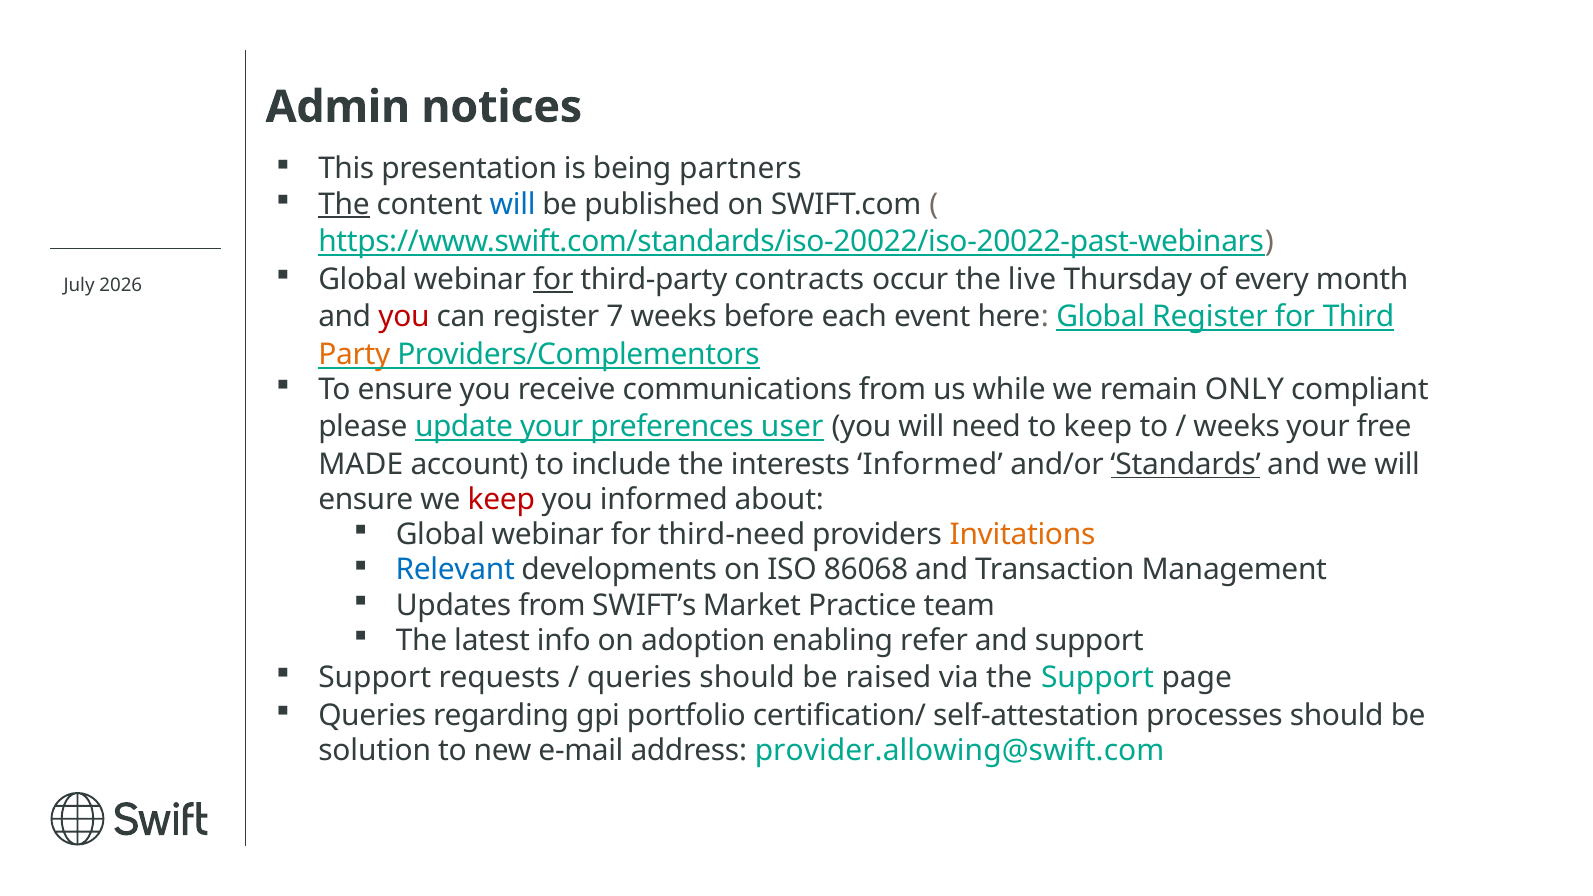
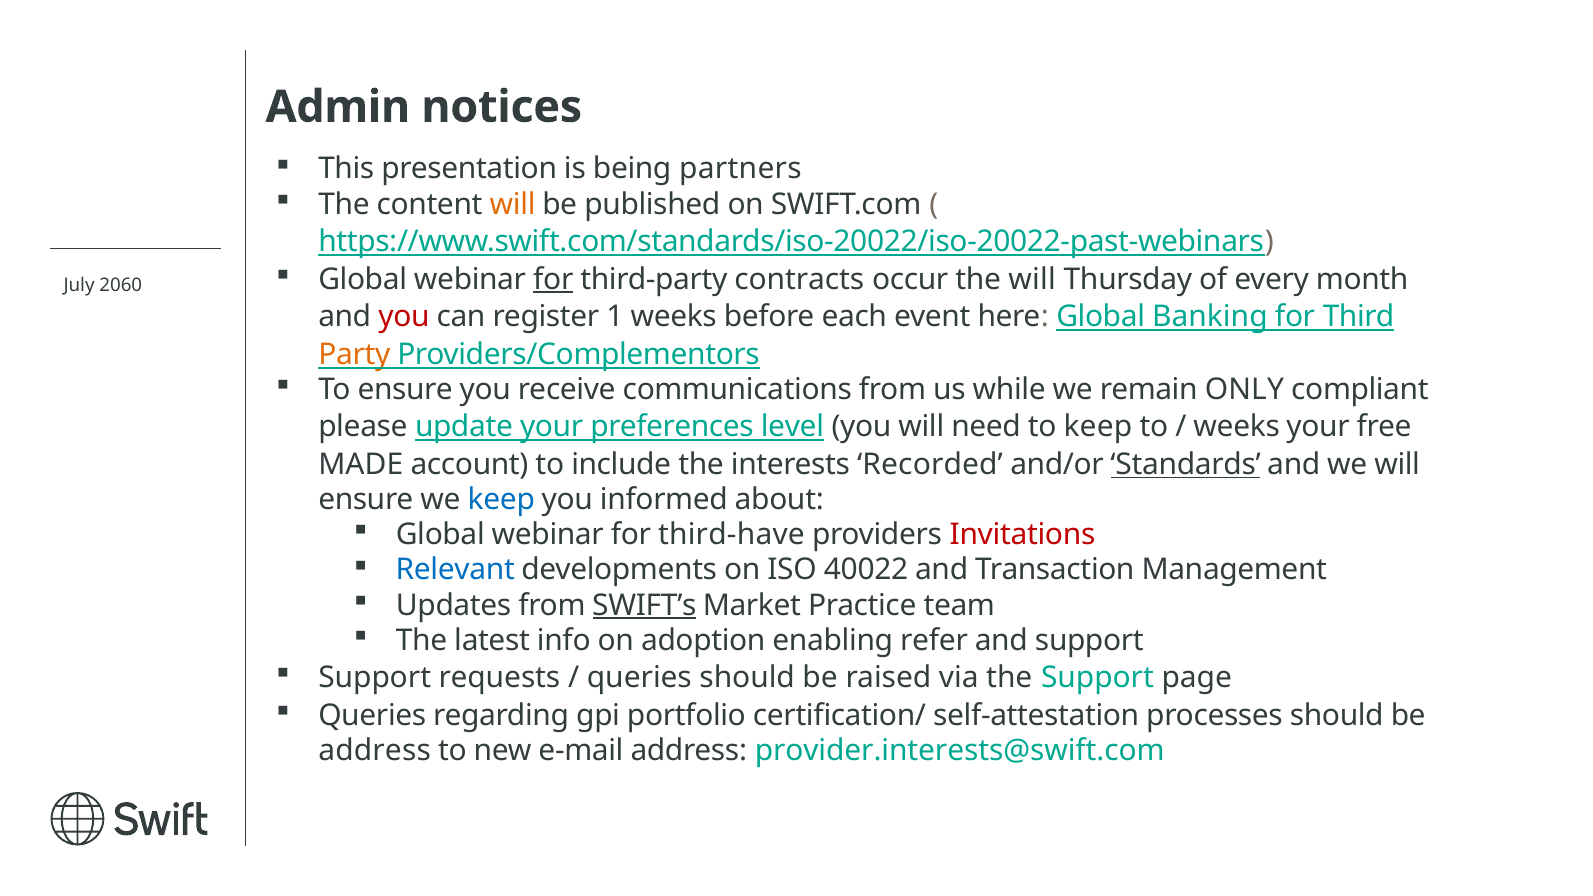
The underline: present -> none (344, 204)
will colour: blue -> orange (513, 204)
the live: live -> will (1032, 279)
2026: 2026 -> 2060 (121, 285)
7: 7 -> 1 (615, 316)
Global Register: Register -> Banking (1210, 316)
user: user -> level (792, 427)
interests Informed: Informed -> Recorded (930, 465)
keep colour: red -> blue (501, 500)
third-need: third-need -> third-have (731, 535)
Invitations colour: orange -> red (1023, 535)
86068: 86068 -> 40022 (866, 570)
SWIFT’s underline: none -> present (644, 605)
solution: solution -> address (375, 751)
provider.allowing@swift.com: provider.allowing@swift.com -> provider.interests@swift.com (960, 751)
